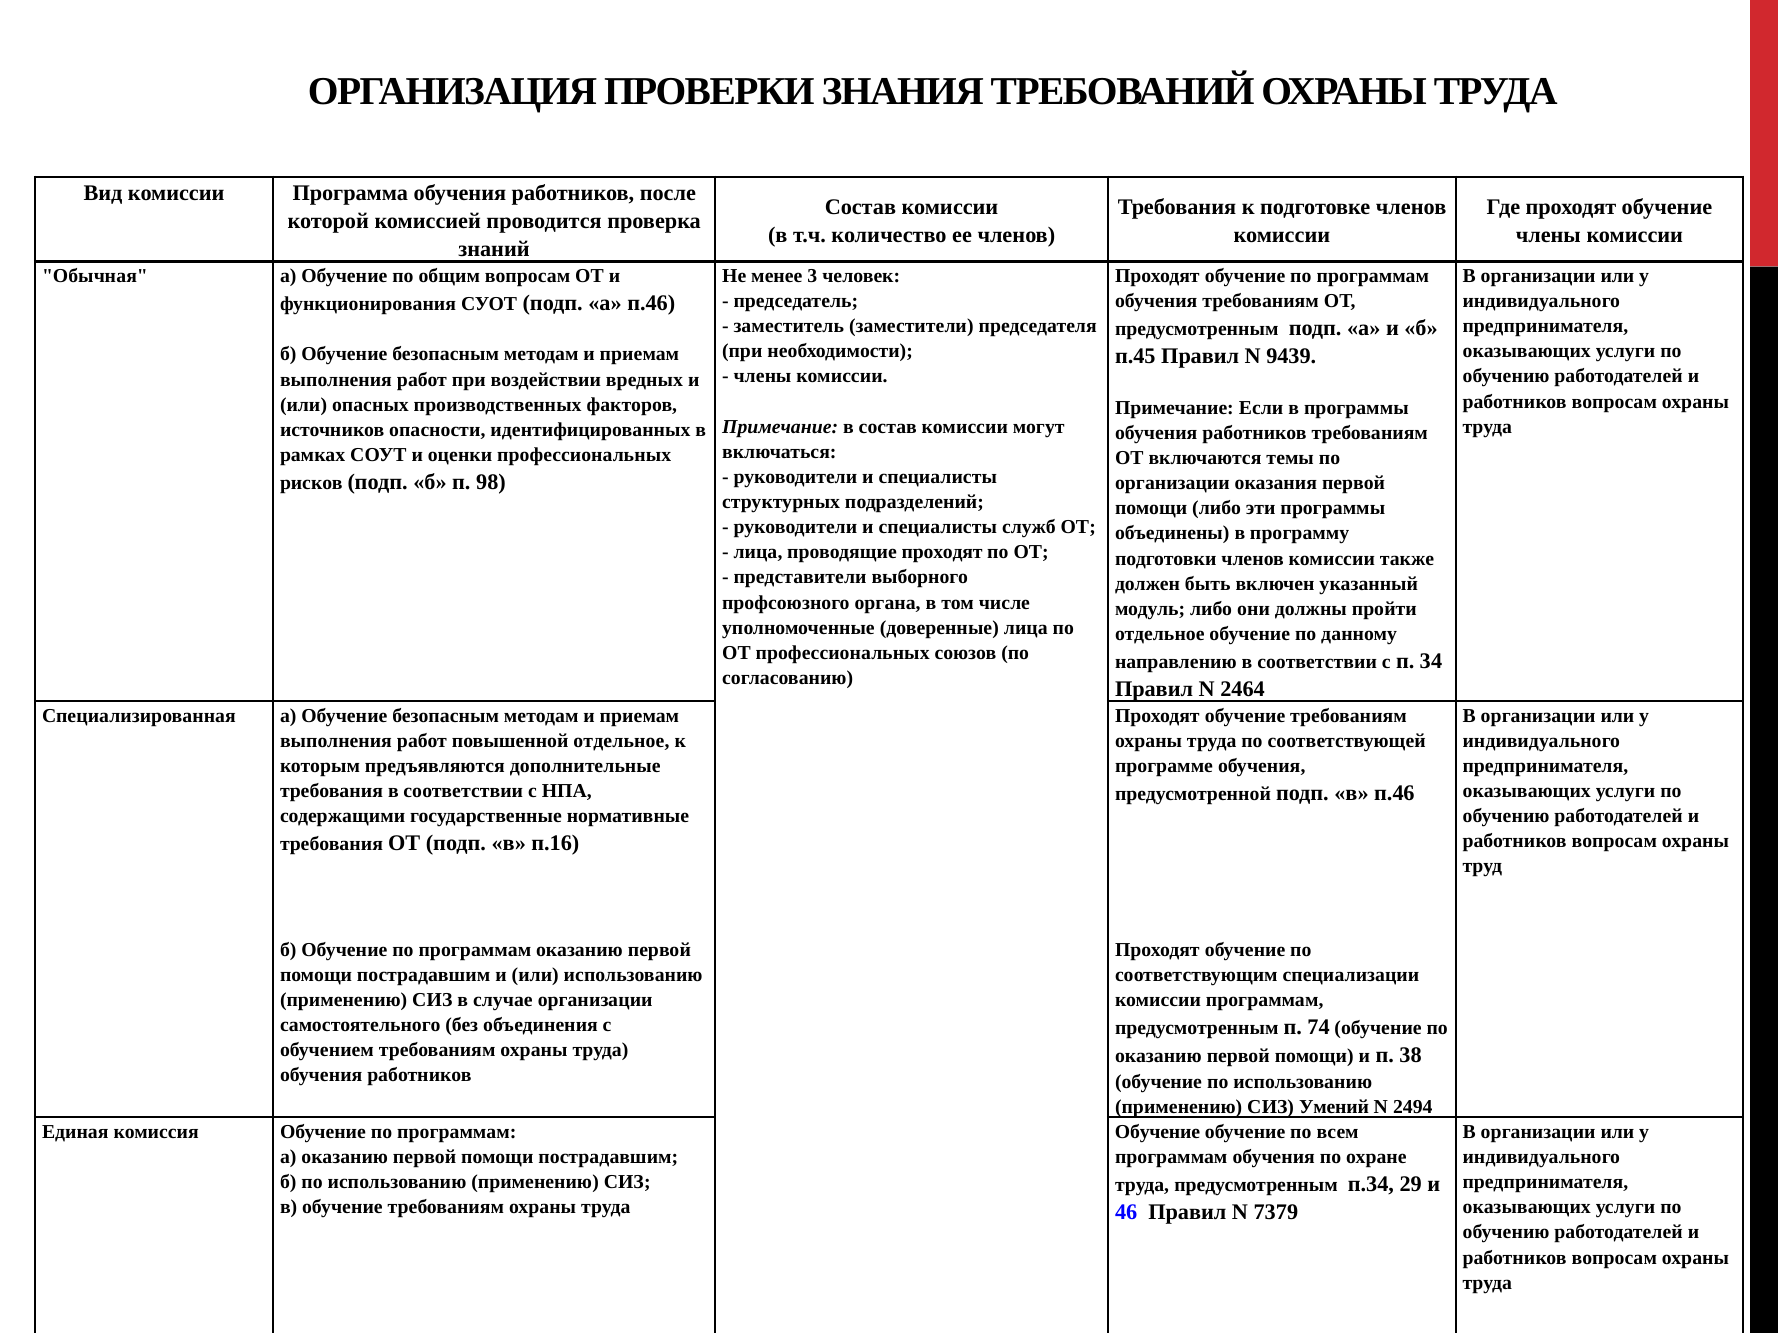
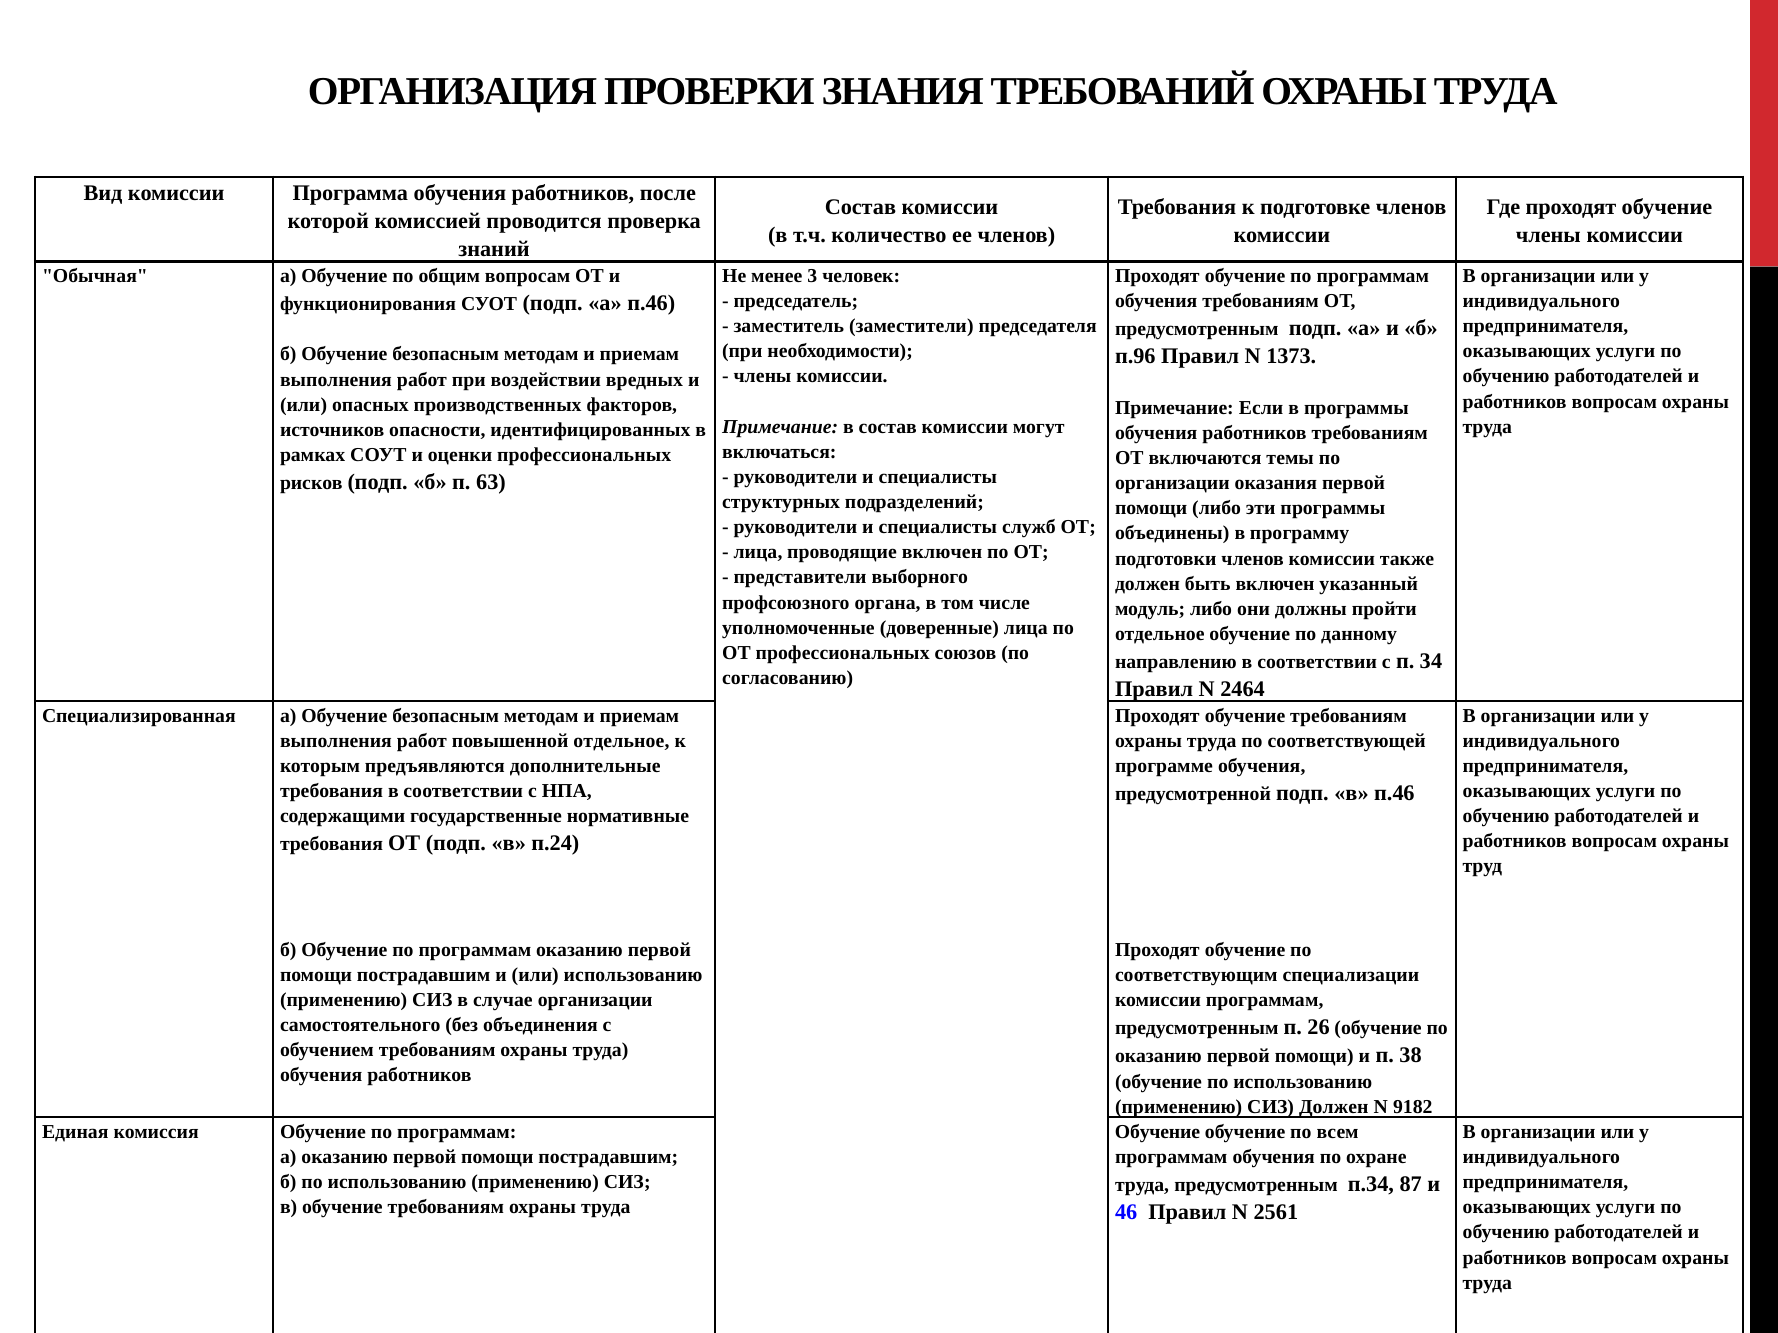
п.45: п.45 -> п.96 (1135, 356)
9439: 9439 -> 1373 (1291, 356)
98: 98 -> 63 (491, 482)
проводящие проходят: проходят -> включен (942, 553)
п.16: п.16 -> п.24 (555, 843)
74: 74 -> 26 (1319, 1027)
СИЗ Умений: Умений -> Должен (1334, 1107)
2494: 2494 -> 9182 (1413, 1107)
29: 29 -> 87 (1411, 1184)
7379: 7379 -> 2561 (1276, 1213)
